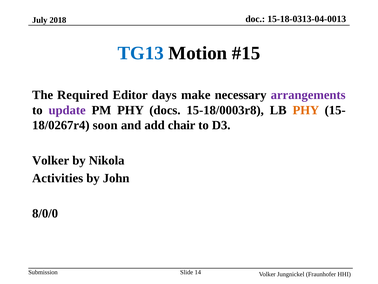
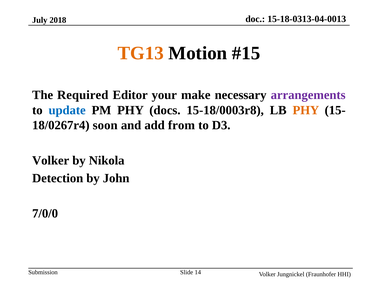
TG13 colour: blue -> orange (141, 53)
days: days -> your (164, 95)
update colour: purple -> blue (67, 110)
chair: chair -> from (181, 125)
Activities: Activities -> Detection (58, 178)
8/0/0: 8/0/0 -> 7/0/0 (45, 213)
